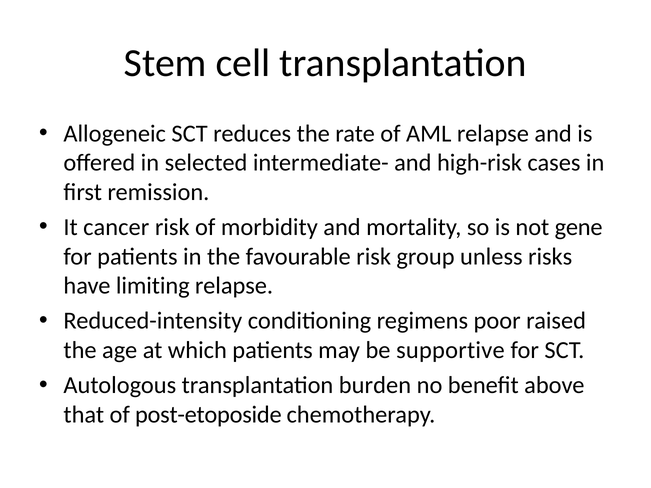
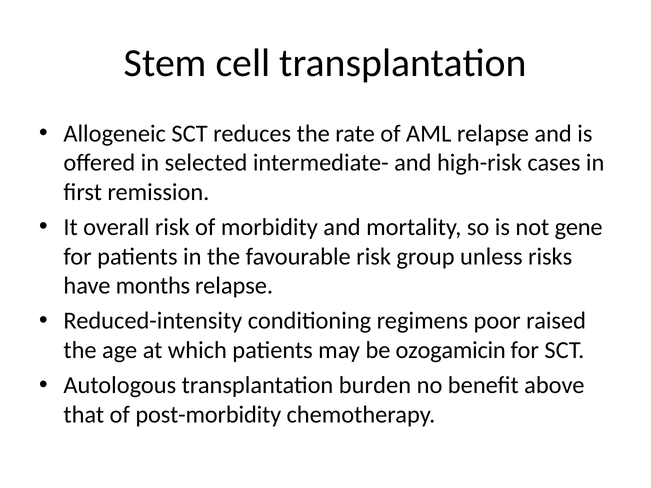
cancer: cancer -> overall (116, 227)
limiting: limiting -> months (153, 286)
supportive: supportive -> ozogamicin (451, 350)
post-etoposide: post-etoposide -> post-morbidity (208, 415)
